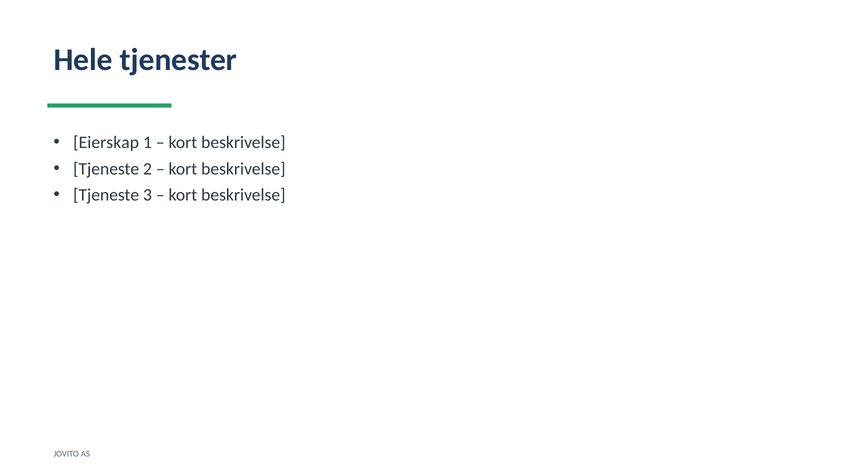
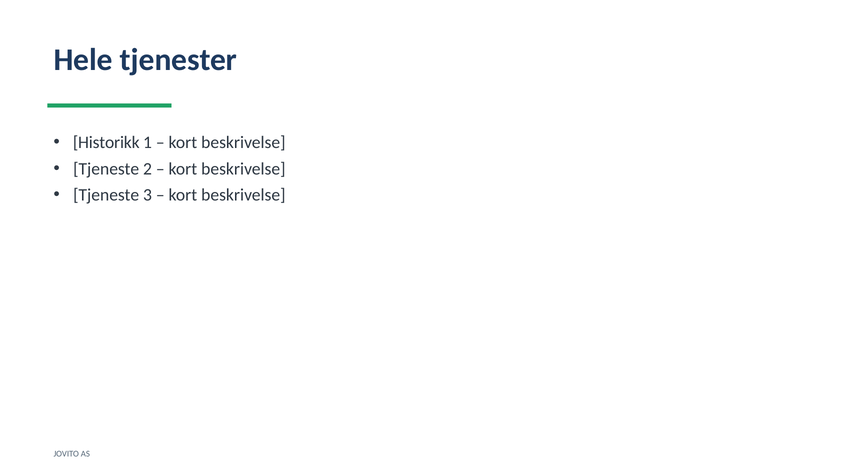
Eierskap: Eierskap -> Historikk (106, 142)
